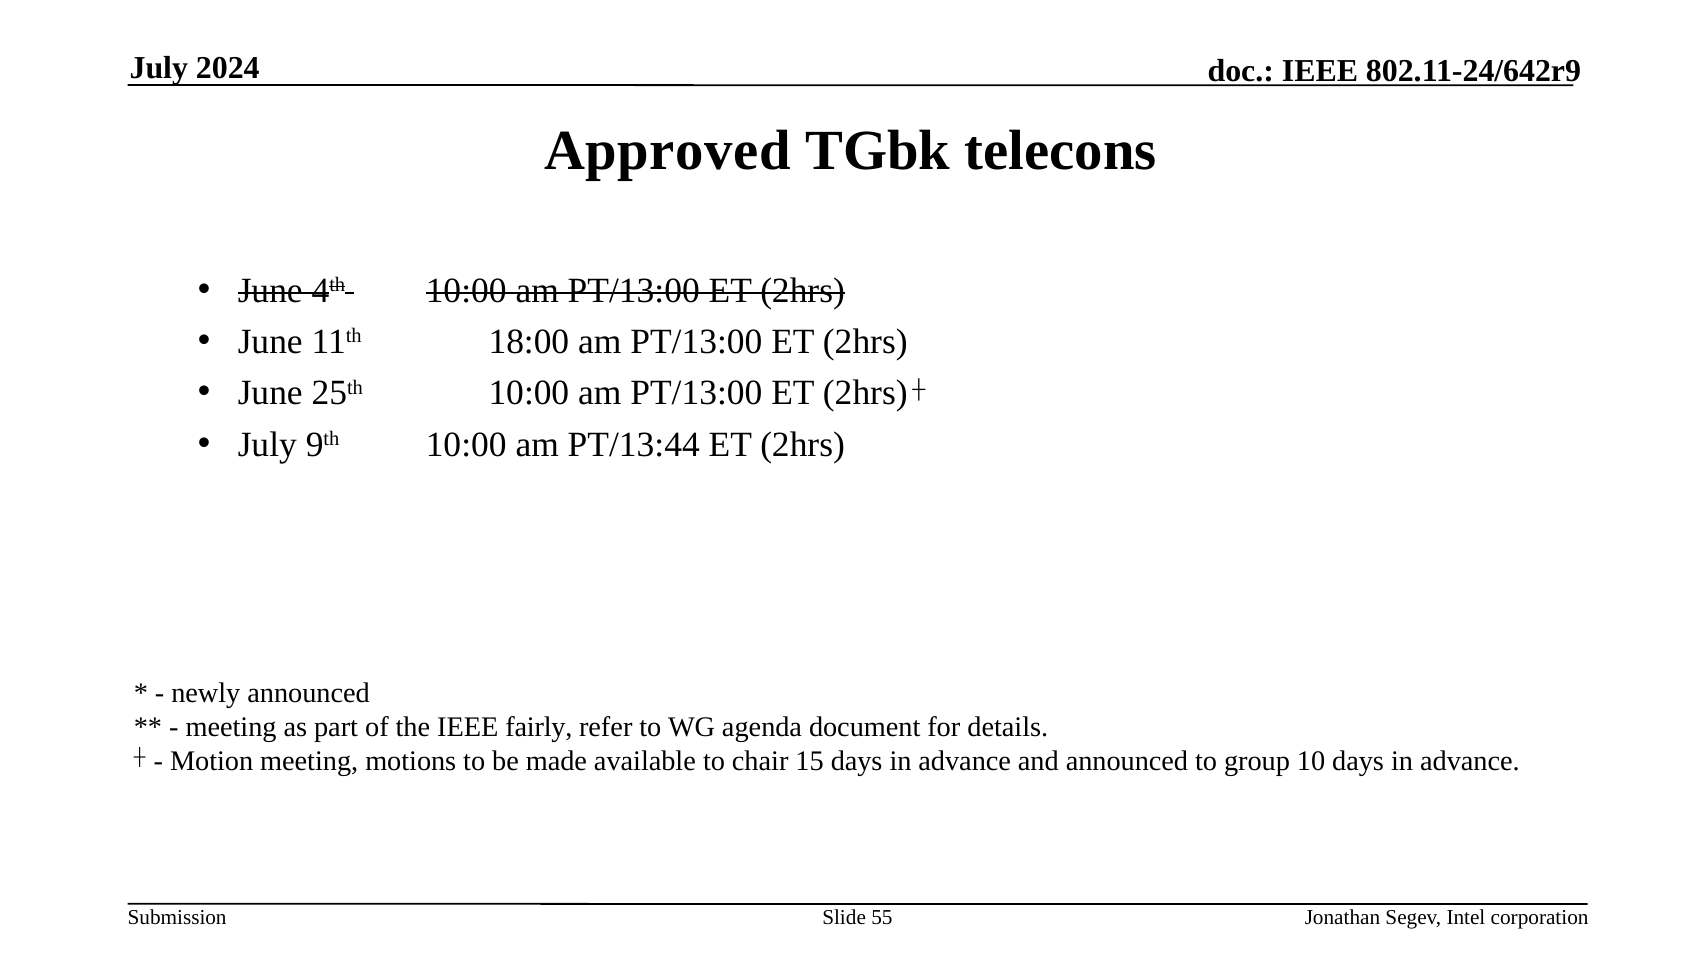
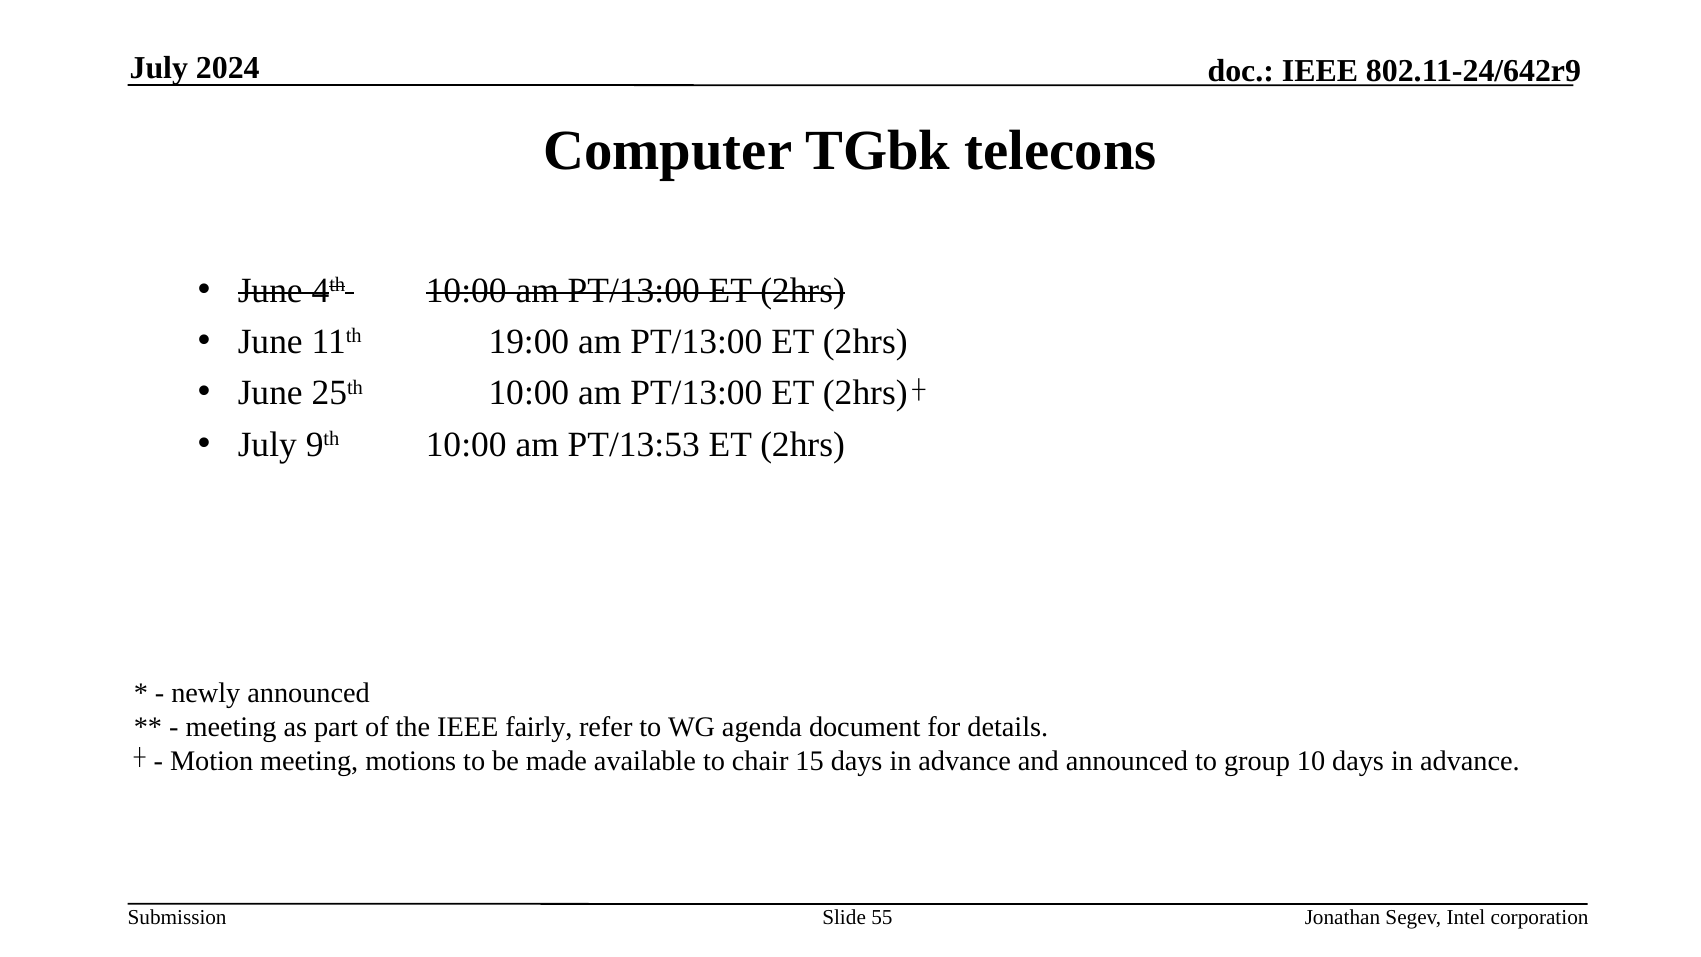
Approved: Approved -> Computer (668, 150)
18:00: 18:00 -> 19:00 (529, 342)
PT/13:44: PT/13:44 -> PT/13:53 (634, 445)
